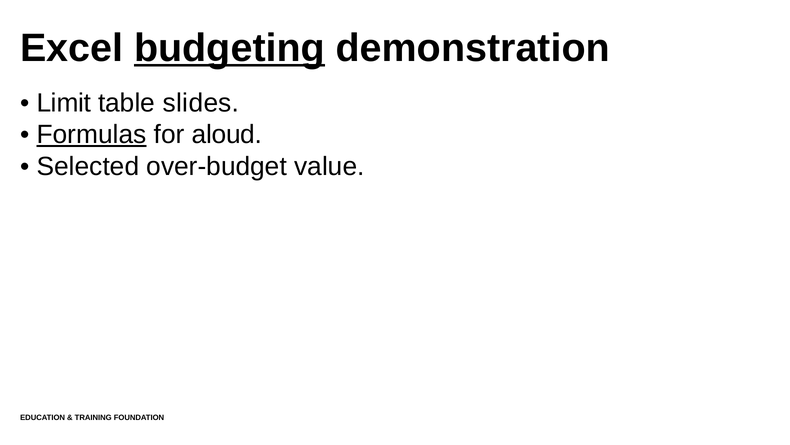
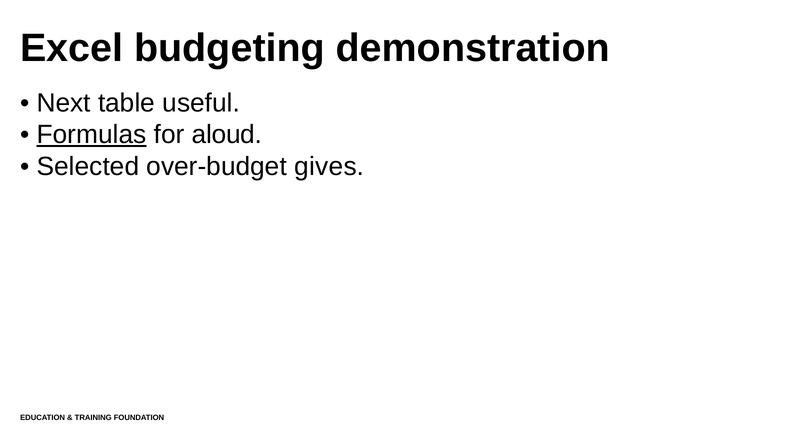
budgeting underline: present -> none (229, 48)
Limit: Limit -> Next (64, 103)
slides: slides -> useful (201, 103)
value: value -> gives (329, 166)
